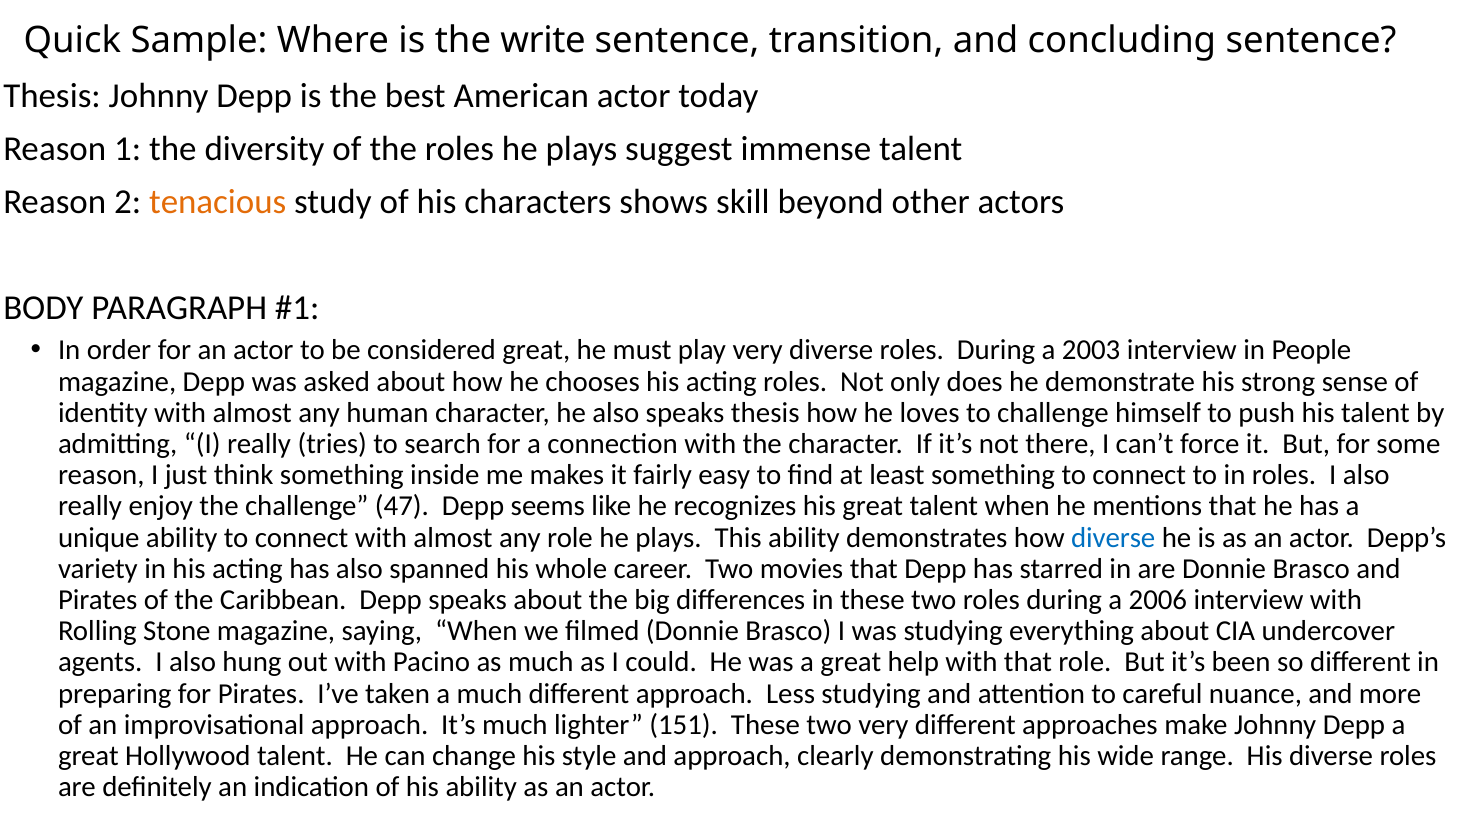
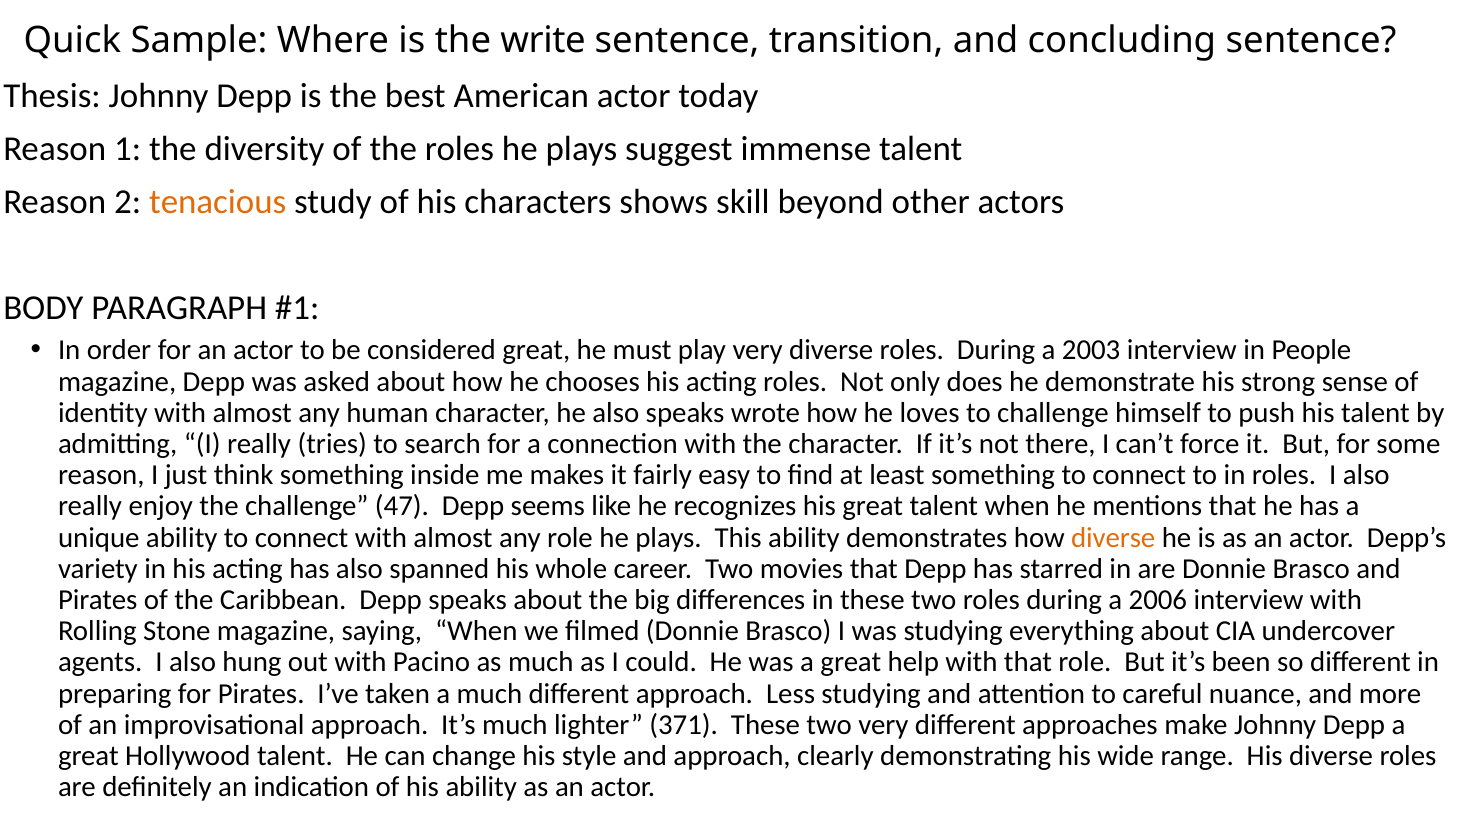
speaks thesis: thesis -> wrote (765, 413)
diverse colour: blue -> orange (1113, 538)
151: 151 -> 371 (684, 725)
